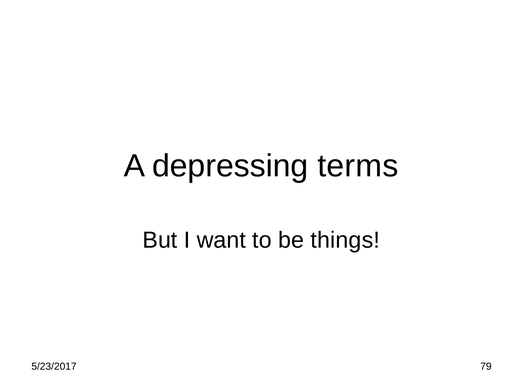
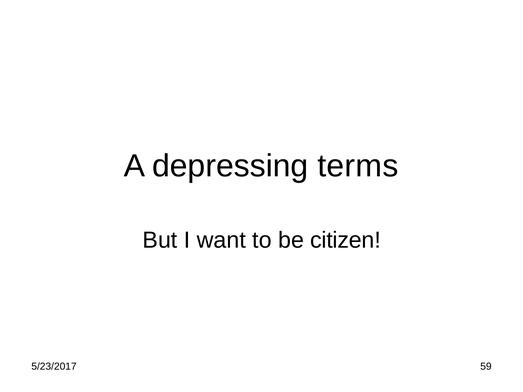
things: things -> citizen (345, 240)
79: 79 -> 59 (486, 367)
